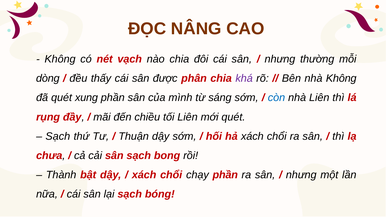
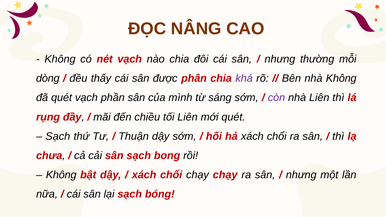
quét xung: xung -> vạch (86, 98)
còn colour: blue -> purple (276, 98)
Thành: Thành -> Không (61, 175)
chạy phần: phần -> chạy (225, 175)
